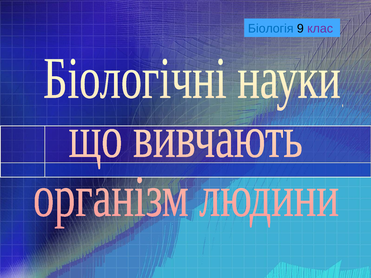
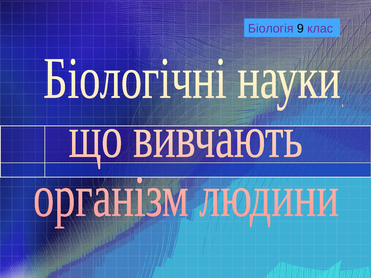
Біологія colour: blue -> purple (271, 29)
